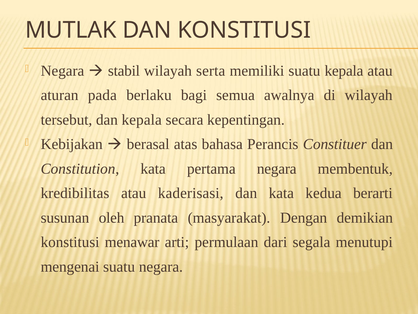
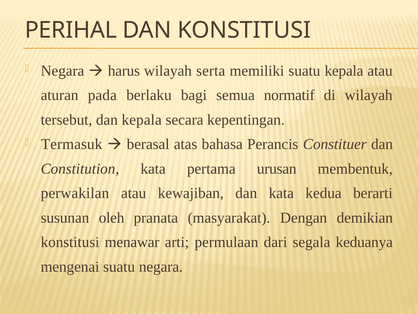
MUTLAK: MUTLAK -> PERIHAL (71, 30)
stabil: stabil -> harus (124, 71)
awalnya: awalnya -> normatif (289, 95)
Kebijakan: Kebijakan -> Termasuk (72, 144)
pertama negara: negara -> urusan (277, 169)
kredibilitas: kredibilitas -> perwakilan (75, 193)
kaderisasi: kaderisasi -> kewajiban (191, 193)
menutupi: menutupi -> keduanya (364, 242)
